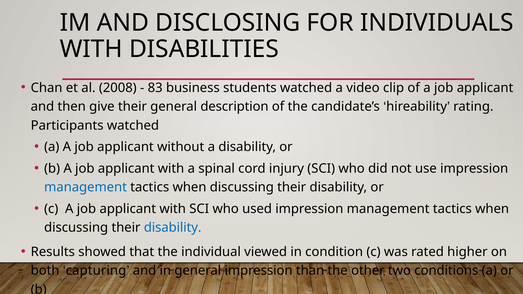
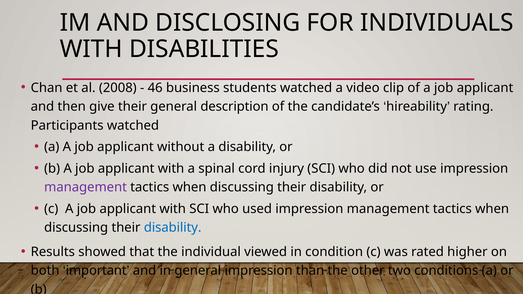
83: 83 -> 46 (155, 88)
management colour: blue -> purple (86, 187)
capturing: capturing -> important (96, 271)
